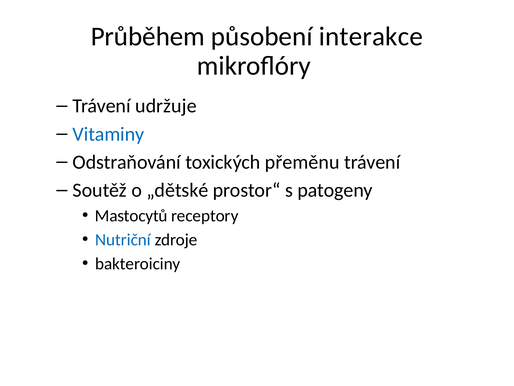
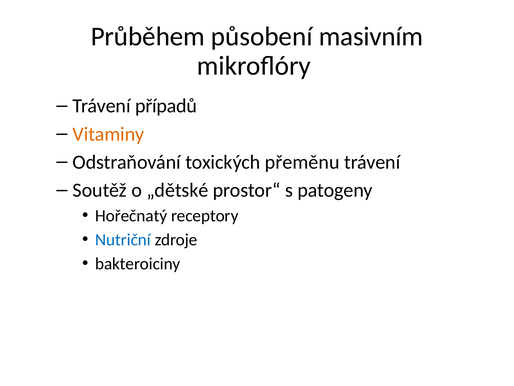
interakce: interakce -> masivním (371, 36)
udržuje: udržuje -> případů (166, 106)
Vitaminy colour: blue -> orange (108, 134)
Mastocytů: Mastocytů -> Hořečnatý (131, 215)
